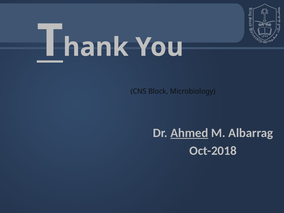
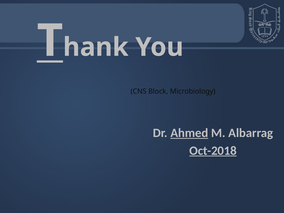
Oct-2018 underline: none -> present (213, 151)
